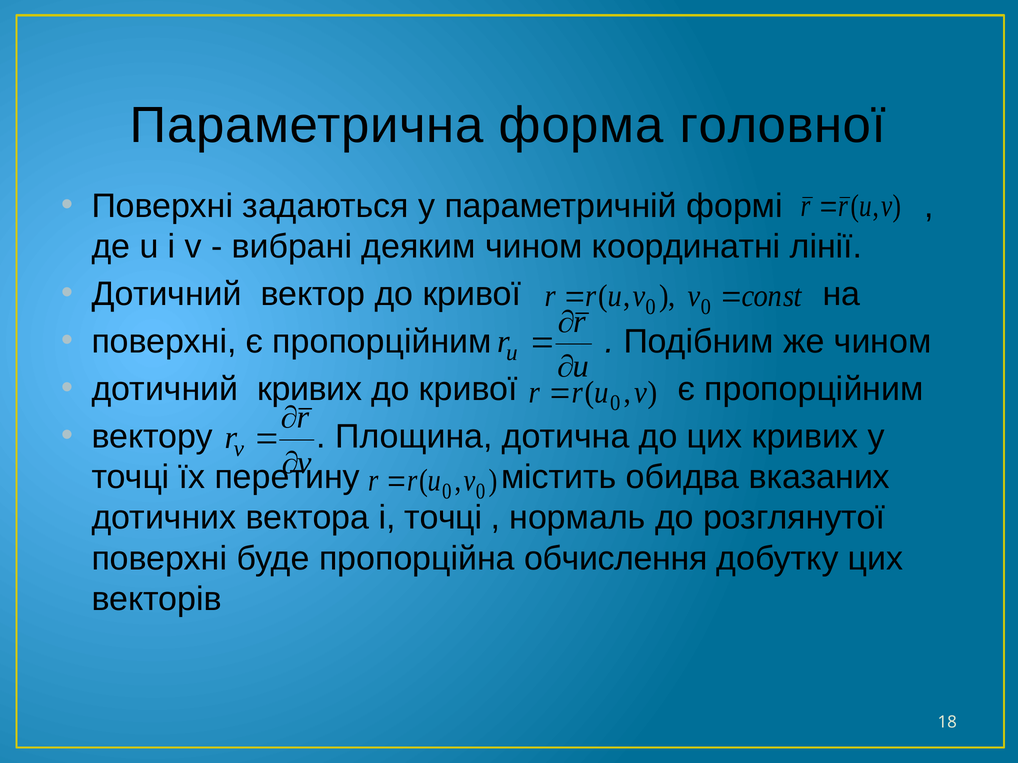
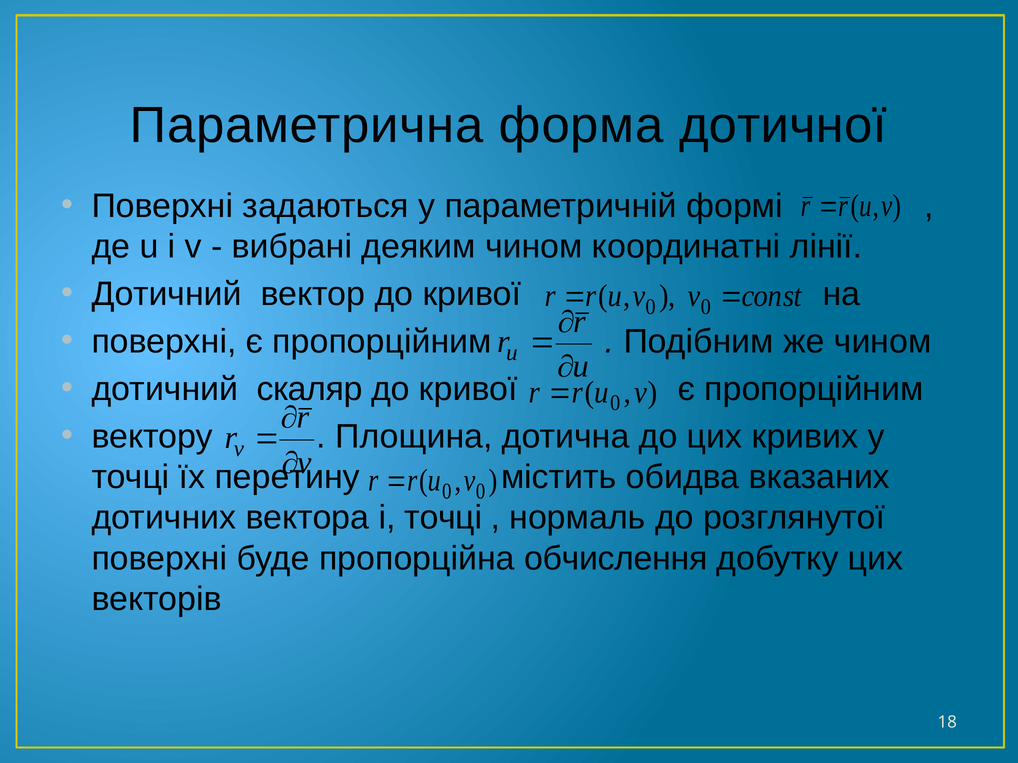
головної: головної -> дотичної (783, 126)
дотичний кривих: кривих -> скаляр (310, 389)
